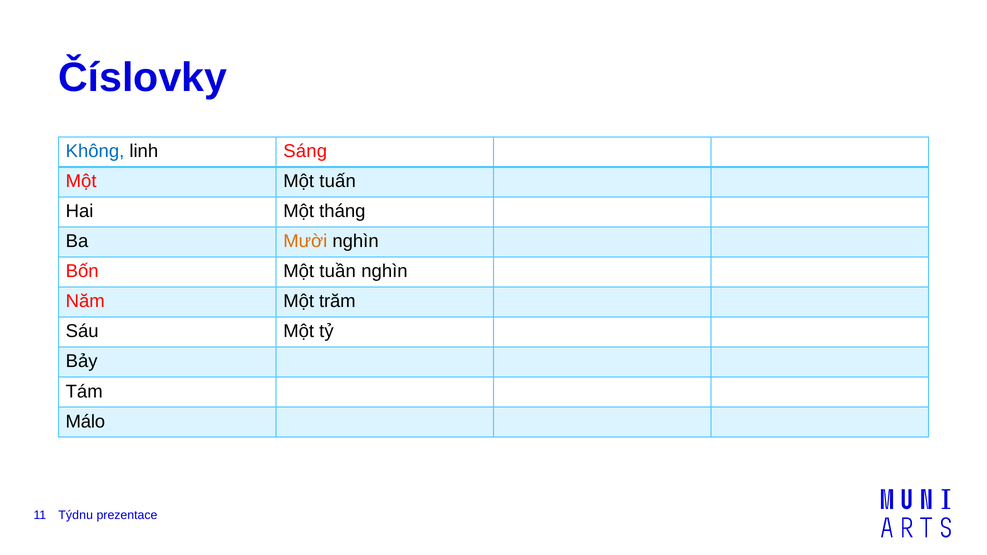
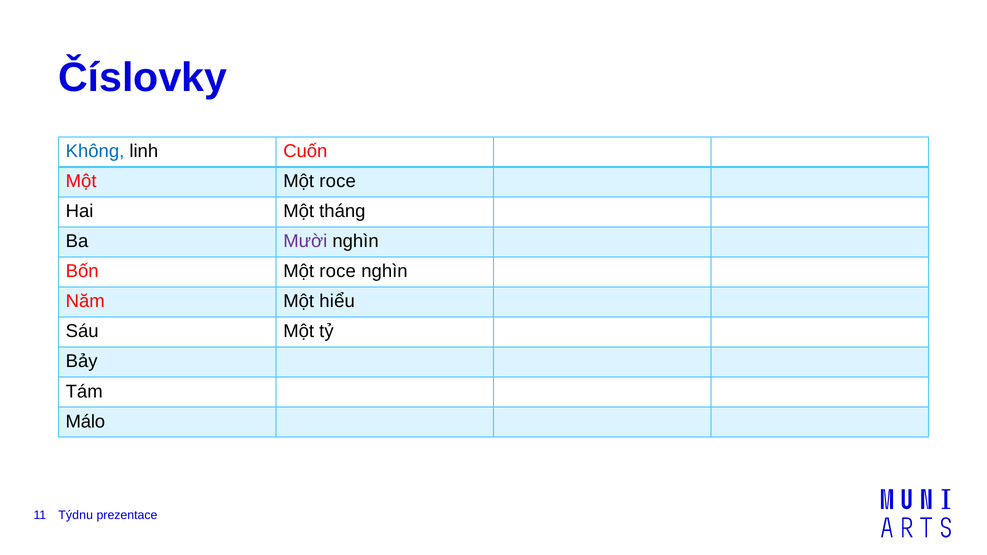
Sáng: Sáng -> Cuốn (305, 151)
Một Một tuấn: tuấn -> roce (338, 181)
Mười colour: orange -> purple (305, 241)
Bốn Một tuần: tuần -> roce (338, 271)
trăm: trăm -> hiểu (337, 301)
